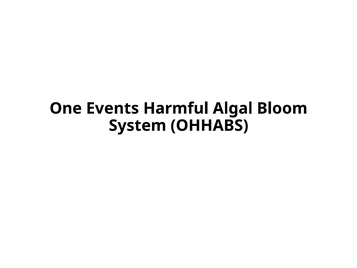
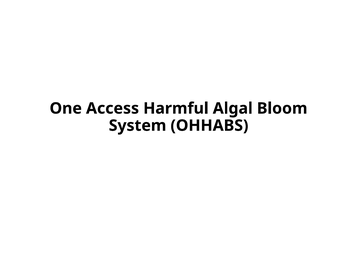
Events: Events -> Access (113, 108)
